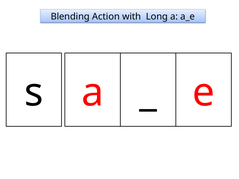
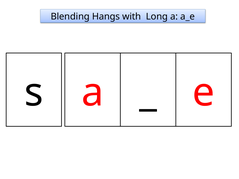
Action: Action -> Hangs (106, 17)
